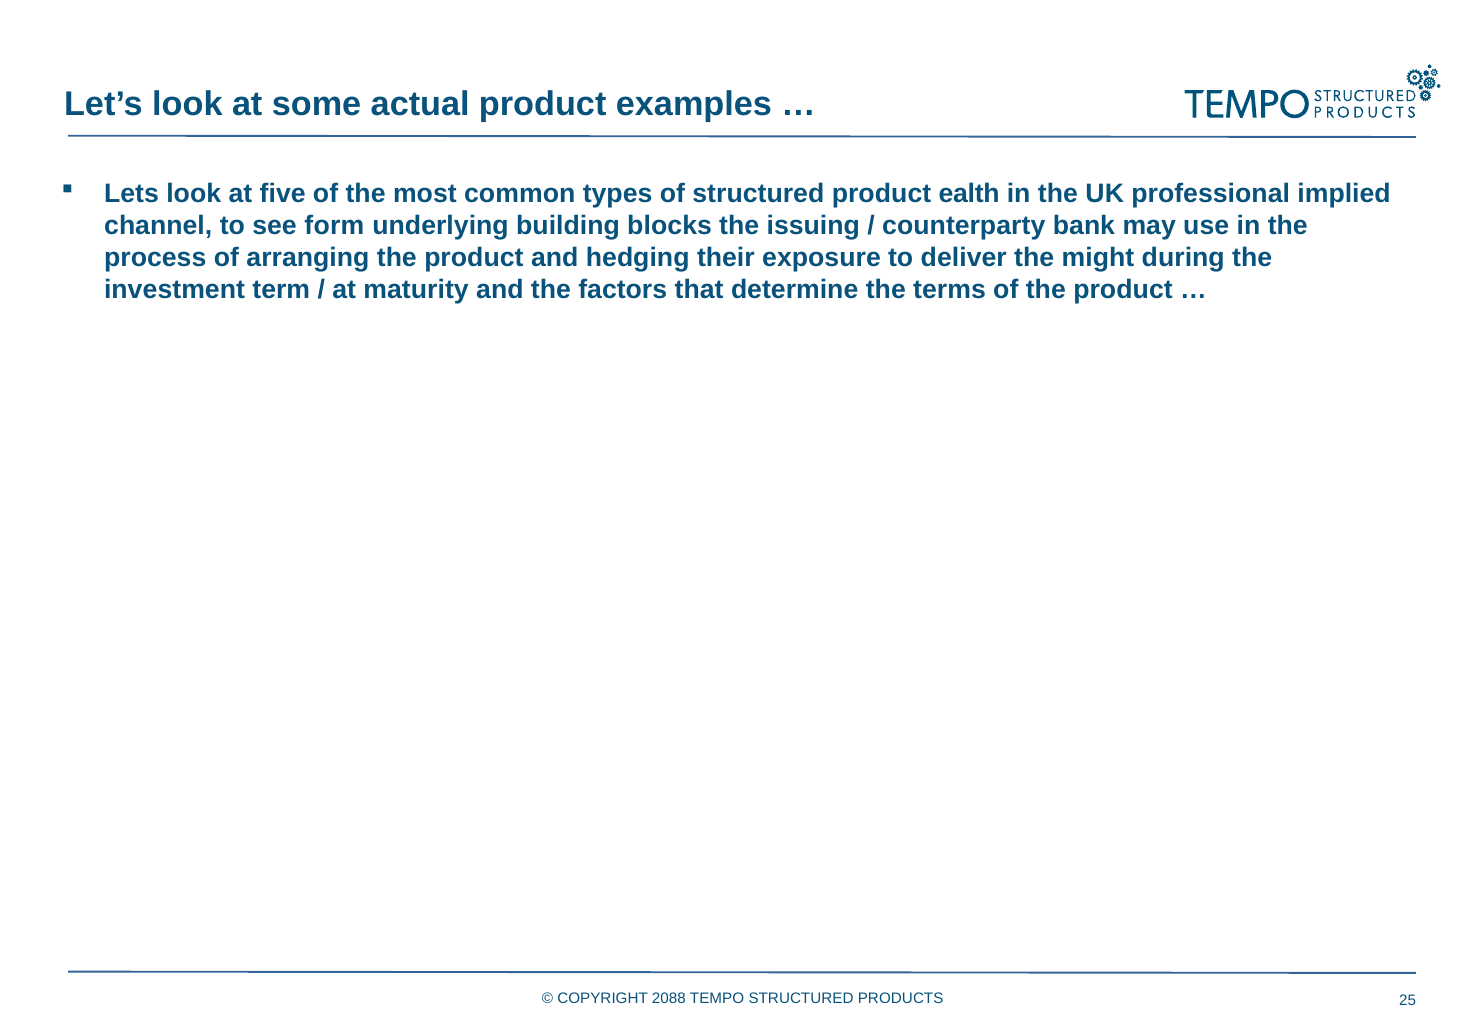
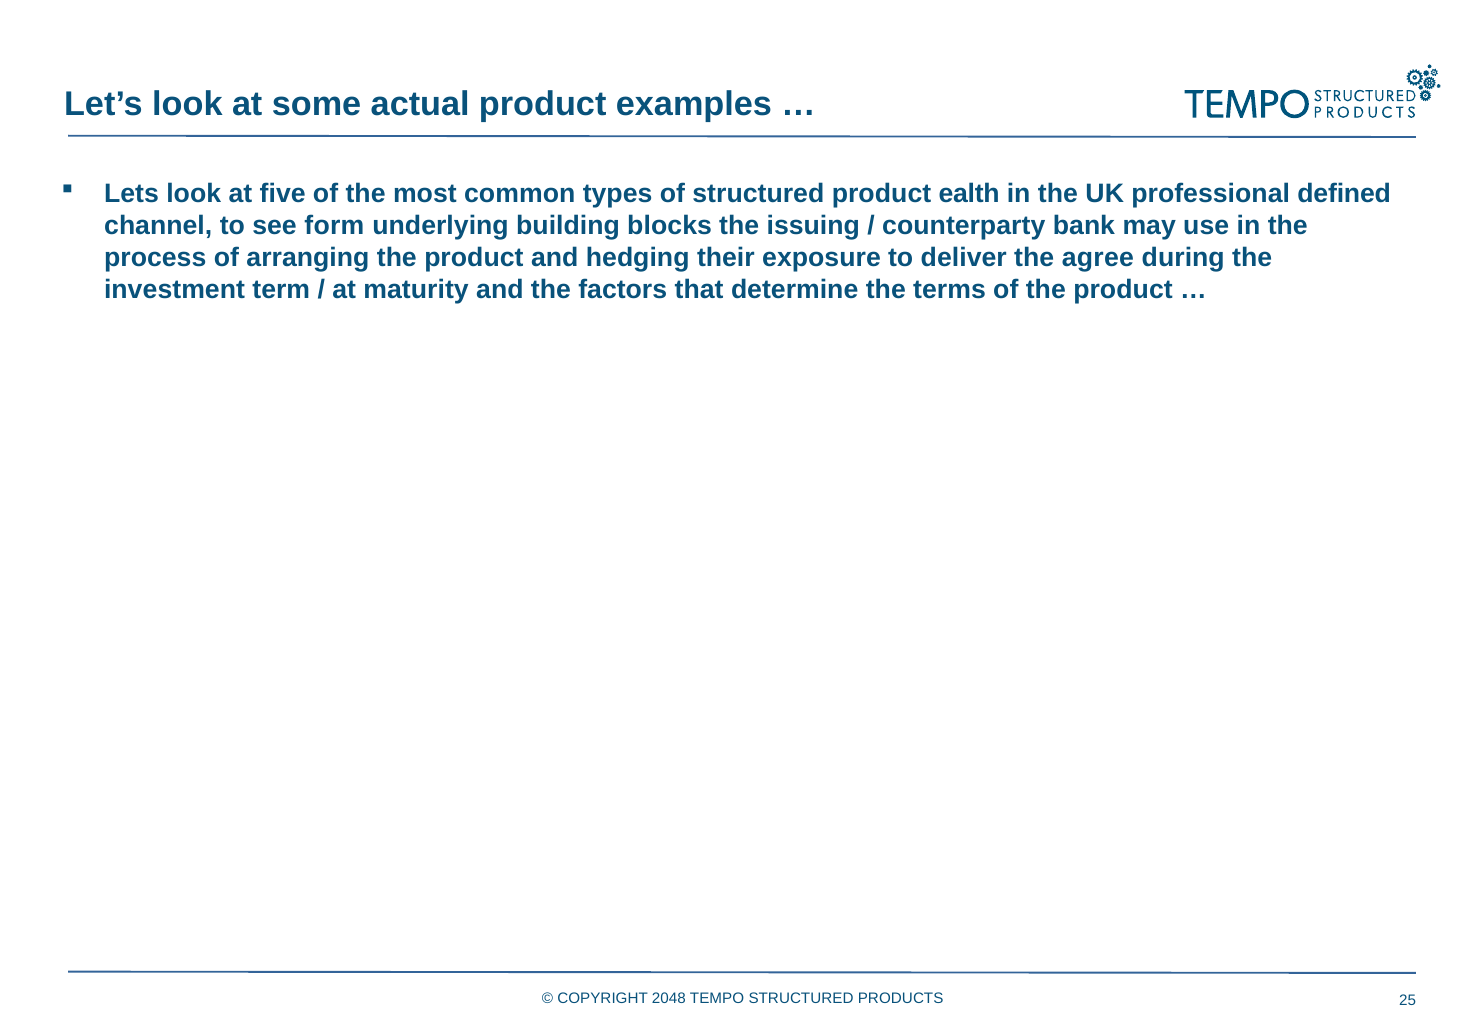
implied: implied -> defined (1344, 194)
might: might -> agree (1098, 258)
2088: 2088 -> 2048 (669, 998)
